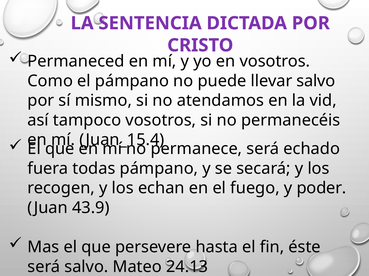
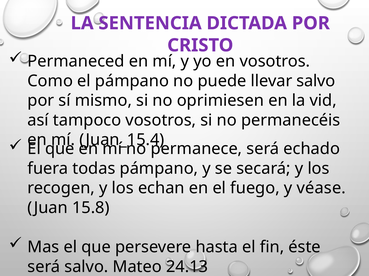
atendamos: atendamos -> oprimiesen (220, 101)
poder: poder -> véase (321, 189)
43.9: 43.9 -> 15.8 (91, 208)
